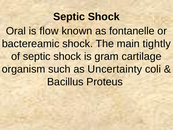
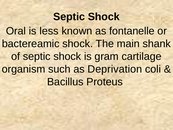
flow: flow -> less (49, 31)
tightly: tightly -> shank (157, 44)
Uncertainty: Uncertainty -> Deprivation (115, 69)
